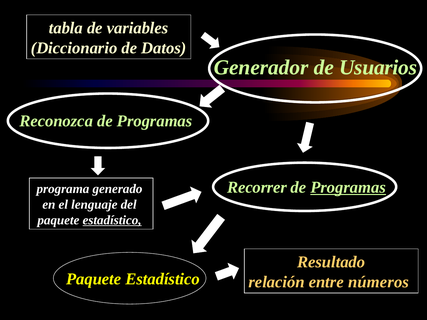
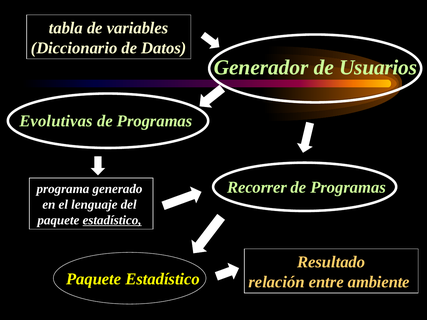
Reconozca: Reconozca -> Evolutivas (56, 121)
Programas underline: present -> none (348, 187)
números: números -> ambiente (379, 282)
